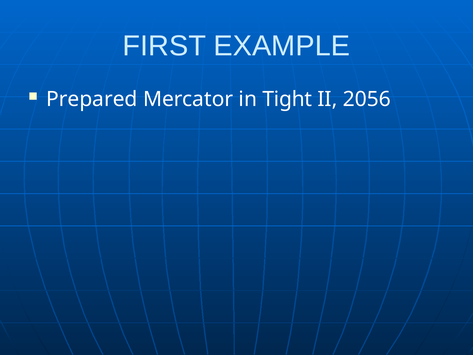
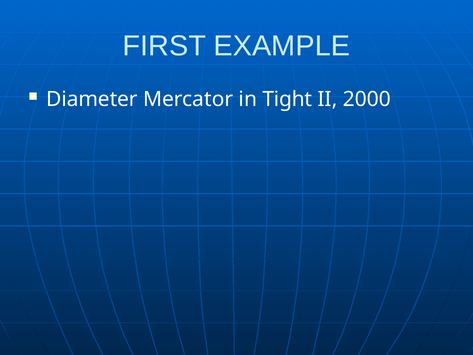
Prepared: Prepared -> Diameter (92, 99)
2056: 2056 -> 2000 (367, 99)
